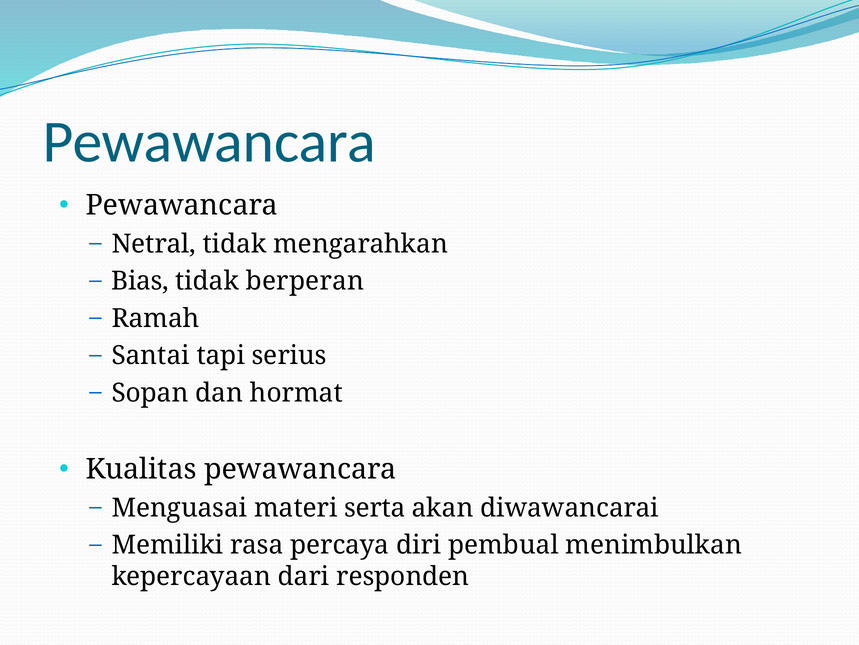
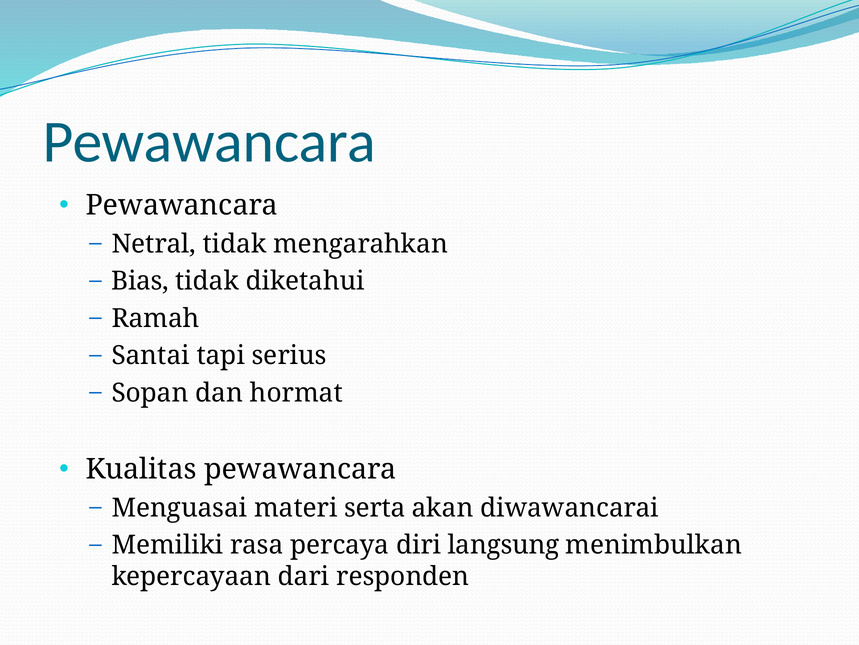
berperan: berperan -> diketahui (305, 281)
pembual: pembual -> langsung (503, 545)
